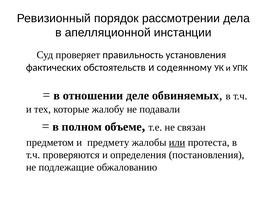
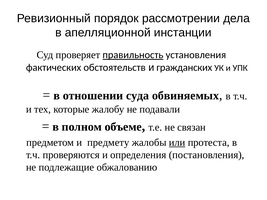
правильность underline: none -> present (133, 55)
содеянному: содеянному -> гражданских (184, 67)
деле: деле -> суда (138, 96)
